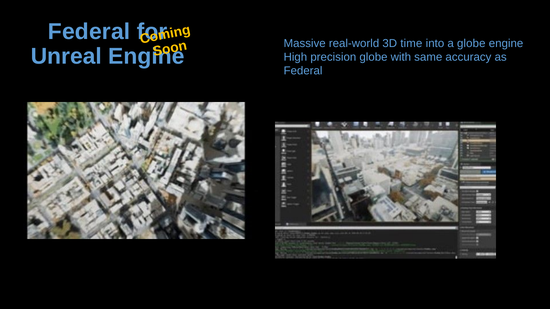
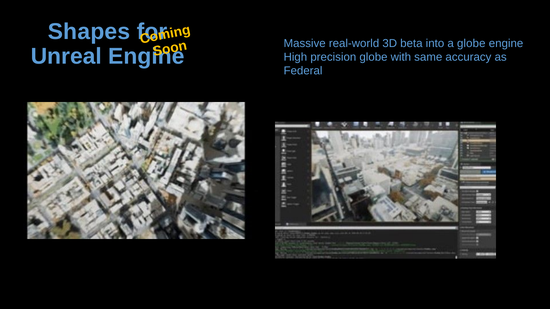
Federal: Federal -> Shapes (89, 32)
time: time -> beta (411, 43)
